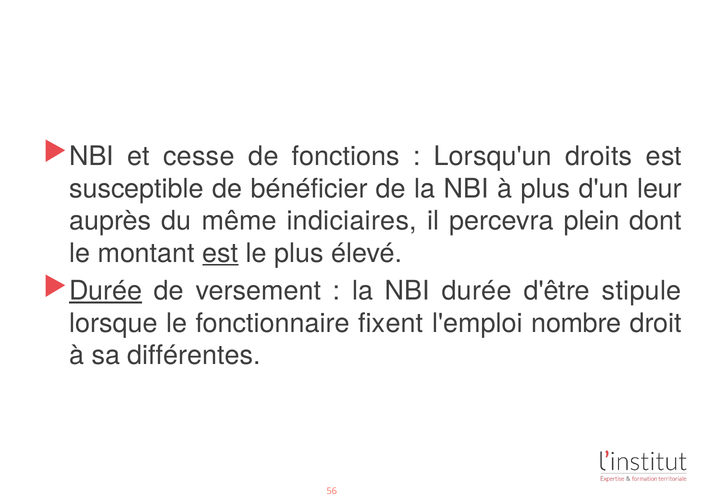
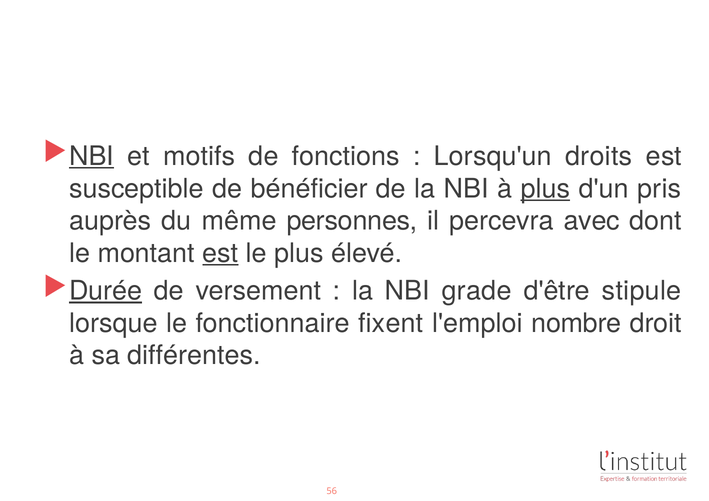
NBI underline: none -> present (92, 156)
cesse: cesse -> motifs (199, 156)
plus underline: none -> present (545, 189)
leur: leur -> pris (659, 189)
indiciaires: indiciaires -> personnes (352, 221)
plein: plein -> avec (592, 221)
NBI durée: durée -> grade (477, 291)
